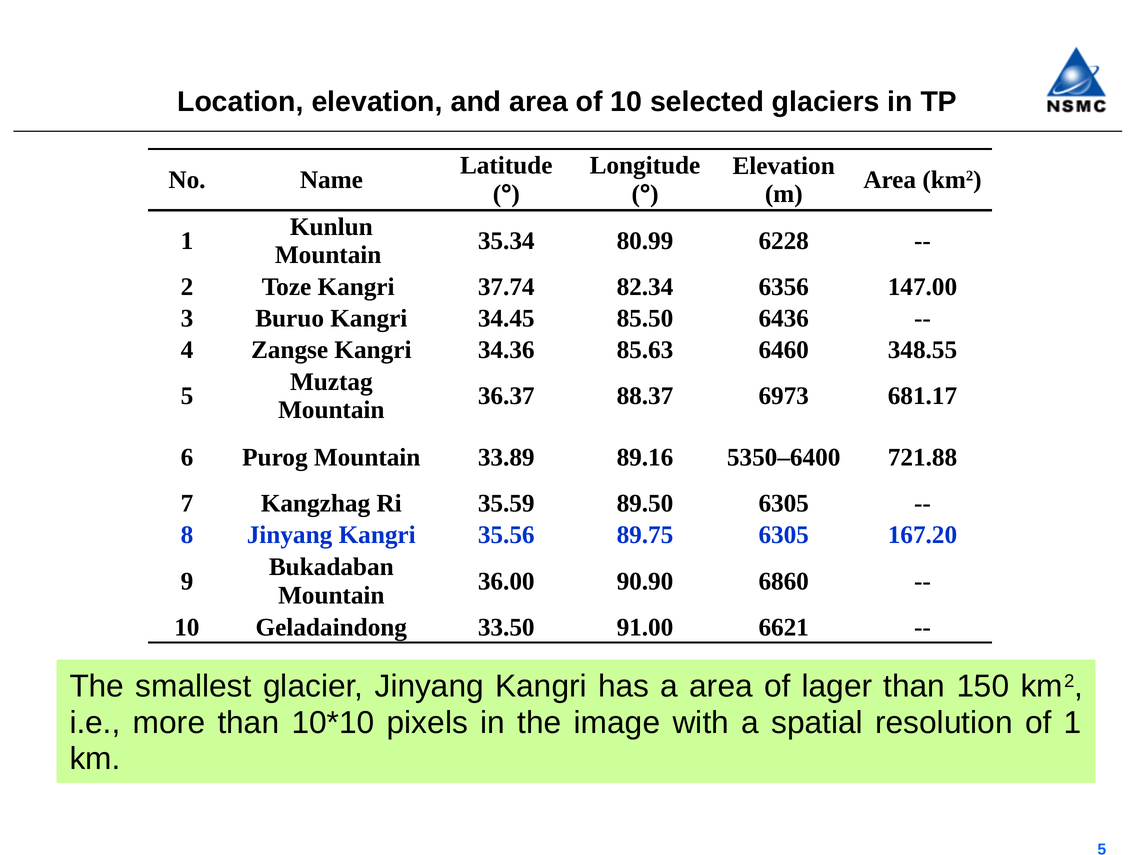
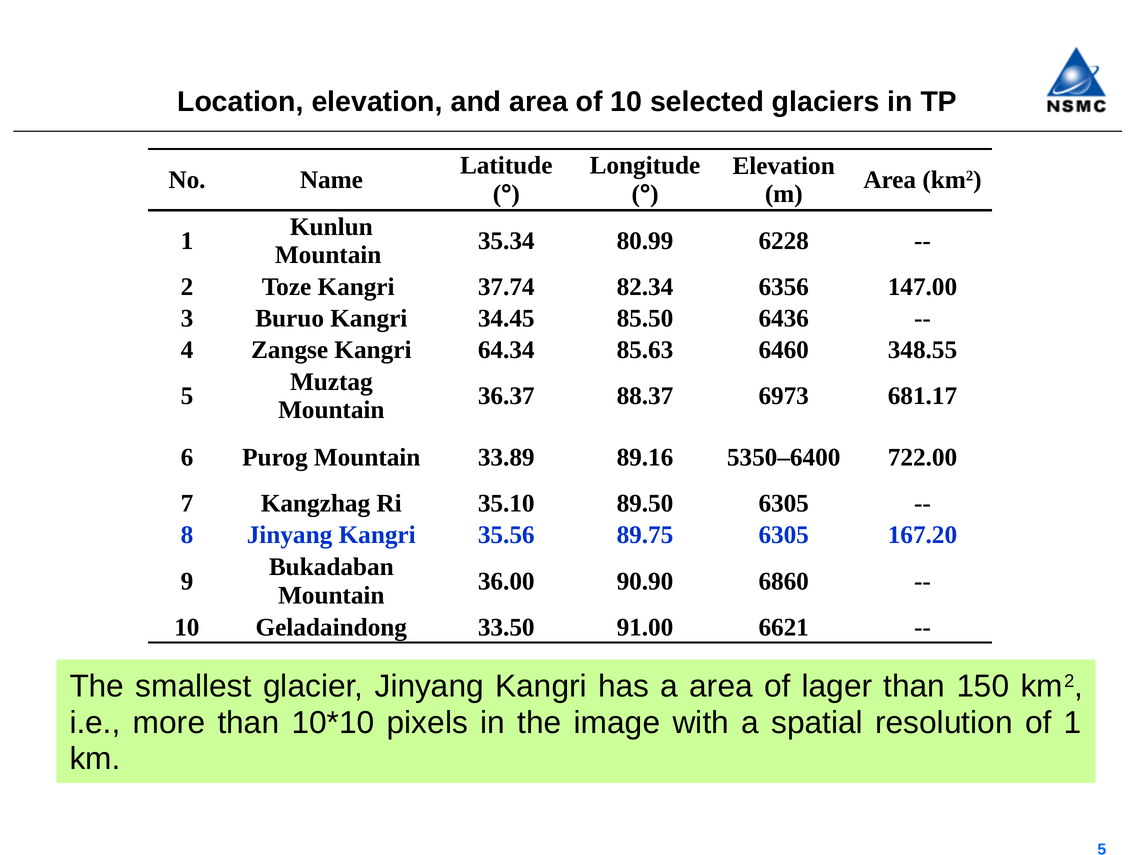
34.36: 34.36 -> 64.34 (506, 350)
721.88: 721.88 -> 722.00 (923, 457)
35.59: 35.59 -> 35.10 (506, 504)
